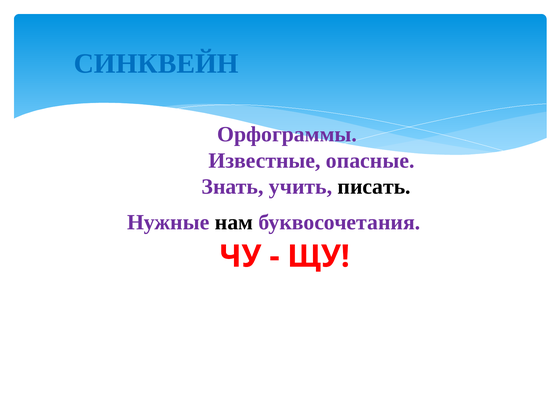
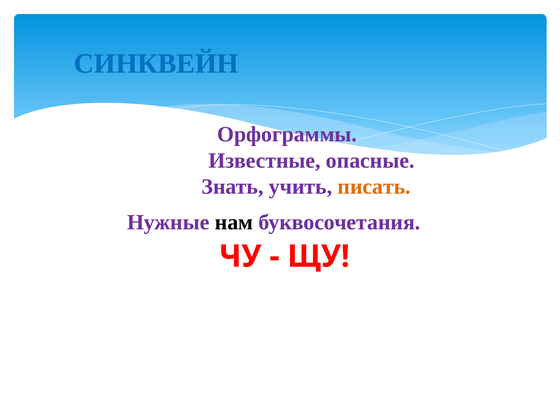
писать colour: black -> orange (374, 187)
